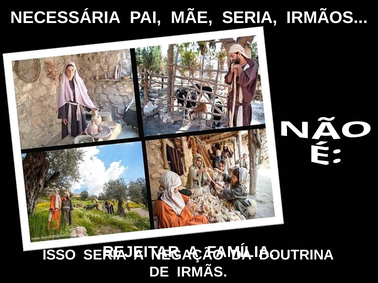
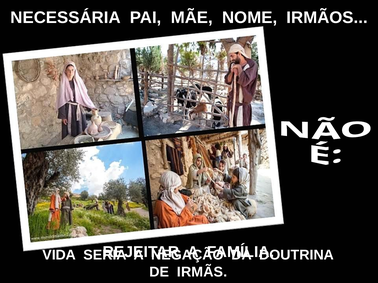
MÃE SERIA: SERIA -> NOME (250, 18)
ISSO: ISSO -> VIDA (59, 255)
